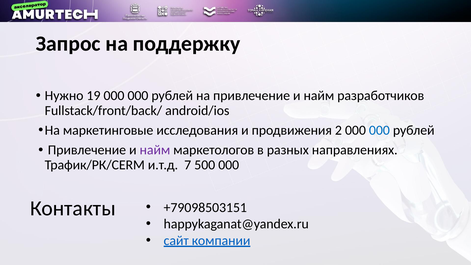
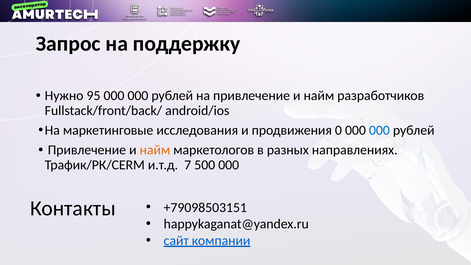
19: 19 -> 95 (94, 96)
2: 2 -> 0 (338, 130)
найм colour: purple -> orange (155, 150)
